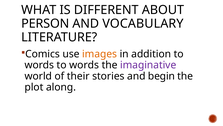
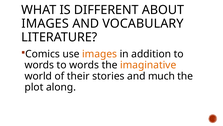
PERSON: PERSON -> IMAGES (45, 24)
imaginative colour: purple -> orange (148, 65)
begin: begin -> much (161, 76)
